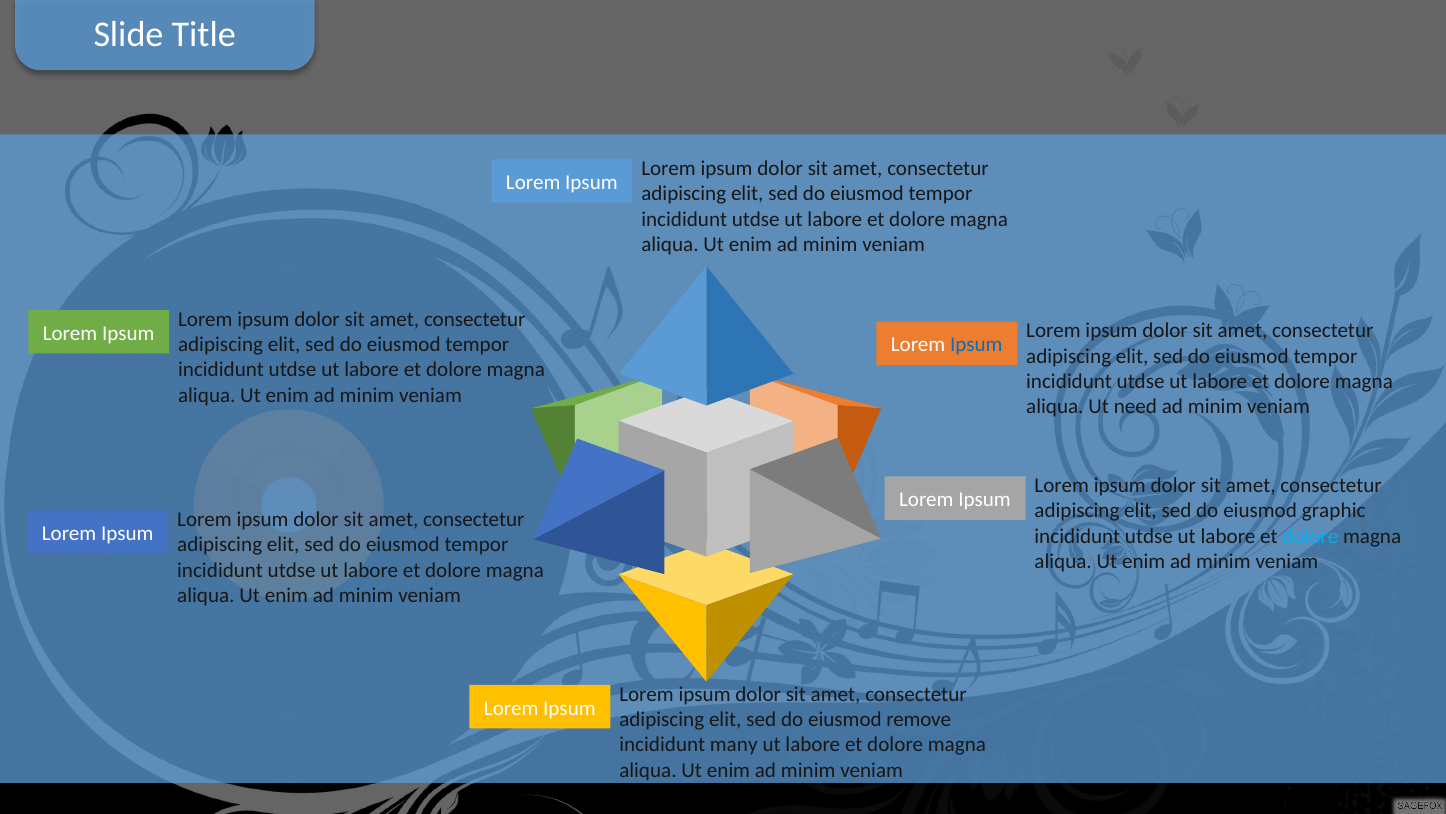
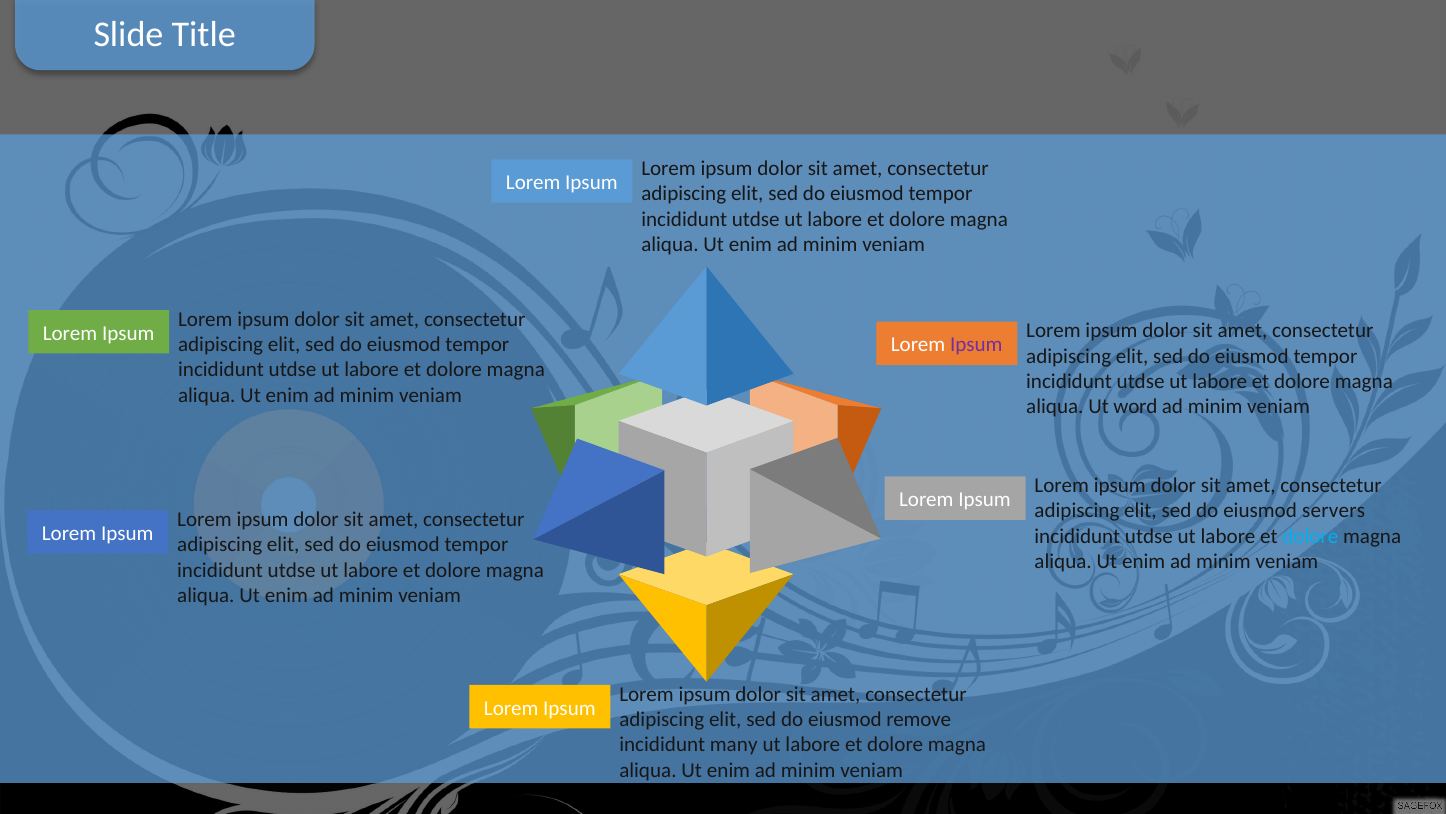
Ipsum colour: blue -> purple (976, 344)
need: need -> word (1135, 406)
graphic: graphic -> servers (1334, 511)
